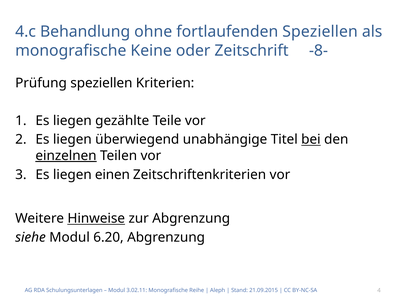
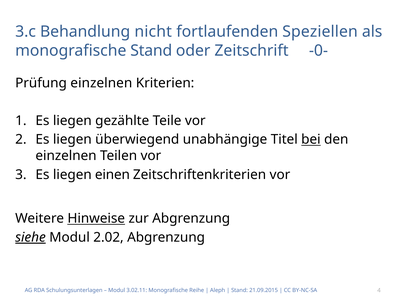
4.c: 4.c -> 3.c (26, 32)
ohne: ohne -> nicht (153, 32)
monografische Keine: Keine -> Stand (151, 51)
-8-: -8- -> -0- (318, 51)
Prüfung speziellen: speziellen -> einzelnen (101, 83)
einzelnen underline: present -> none (66, 156)
siehe underline: none -> present (30, 238)
6.20: 6.20 -> 2.02 (108, 238)
